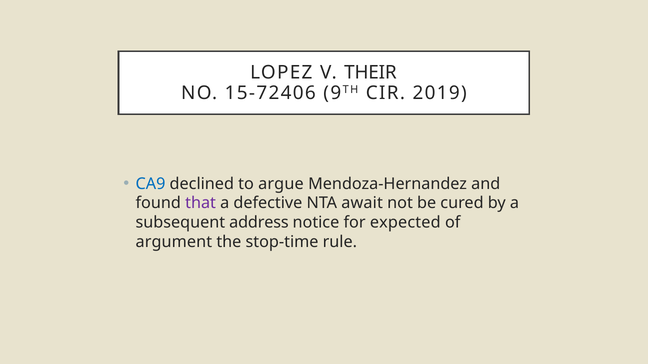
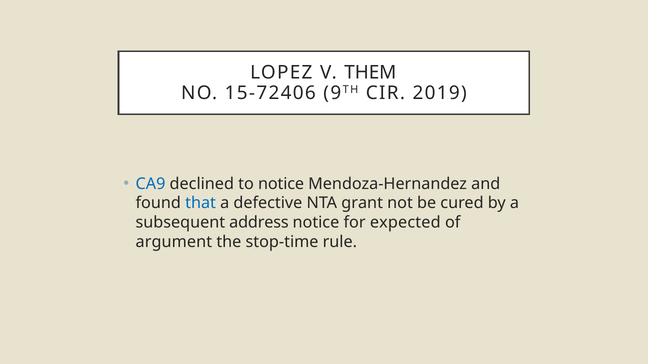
THEIR: THEIR -> THEM (370, 73)
to argue: argue -> notice (281, 184)
that colour: purple -> blue (201, 203)
await: await -> grant (362, 203)
